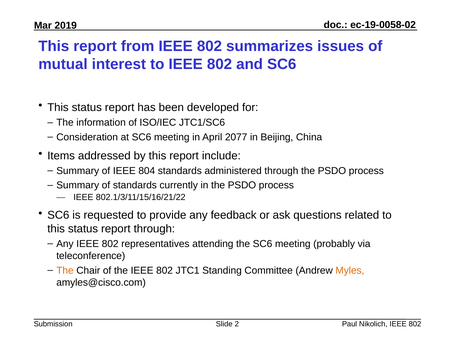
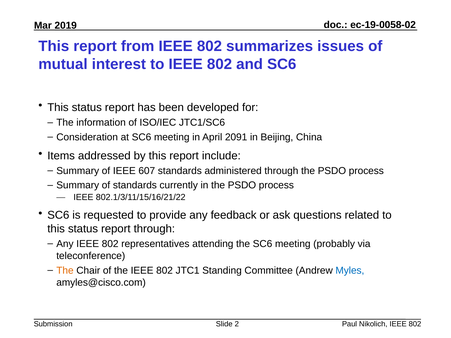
2077: 2077 -> 2091 (236, 137)
804: 804 -> 607 (147, 171)
Myles colour: orange -> blue (350, 271)
